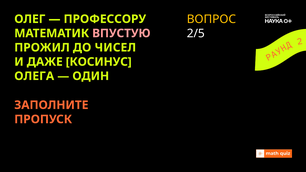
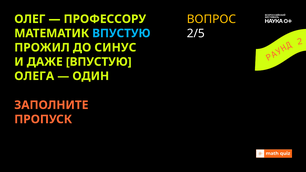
ВПУСТУЮ colour: pink -> light blue (121, 33)
ЧИСЕЛ: ЧИСЕЛ -> СИНУС (115, 48)
ДАЖЕ КОСИНУС: КОСИНУС -> ВПУСТУЮ (99, 62)
